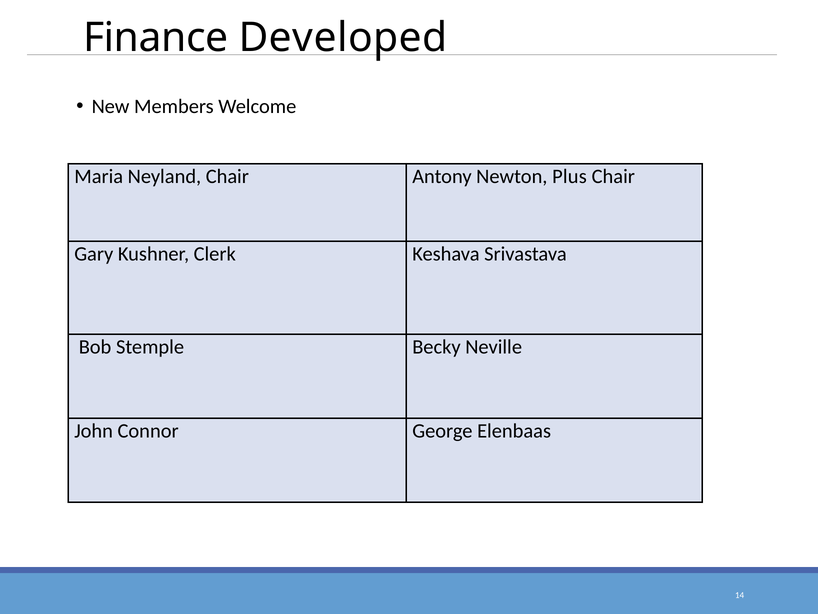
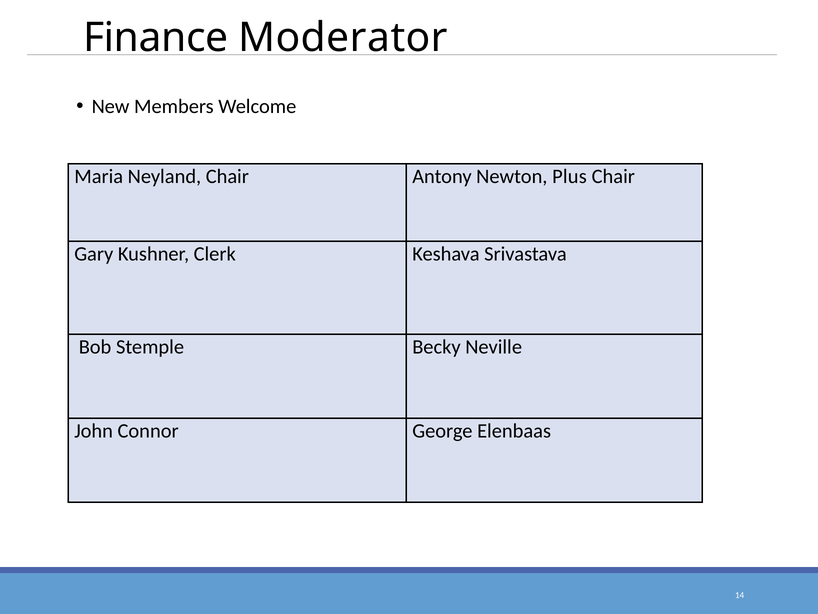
Developed: Developed -> Moderator (343, 38)
